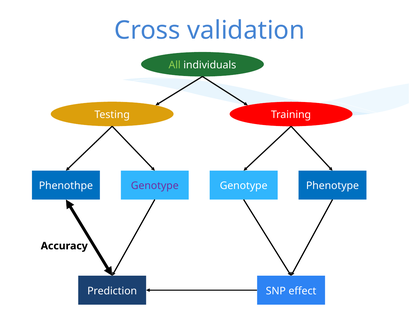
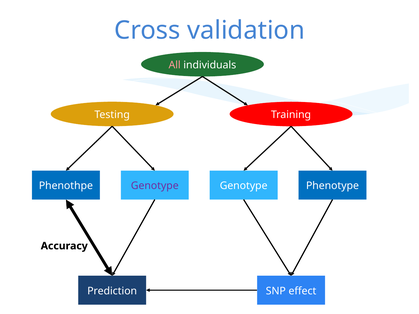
All colour: light green -> pink (175, 65)
